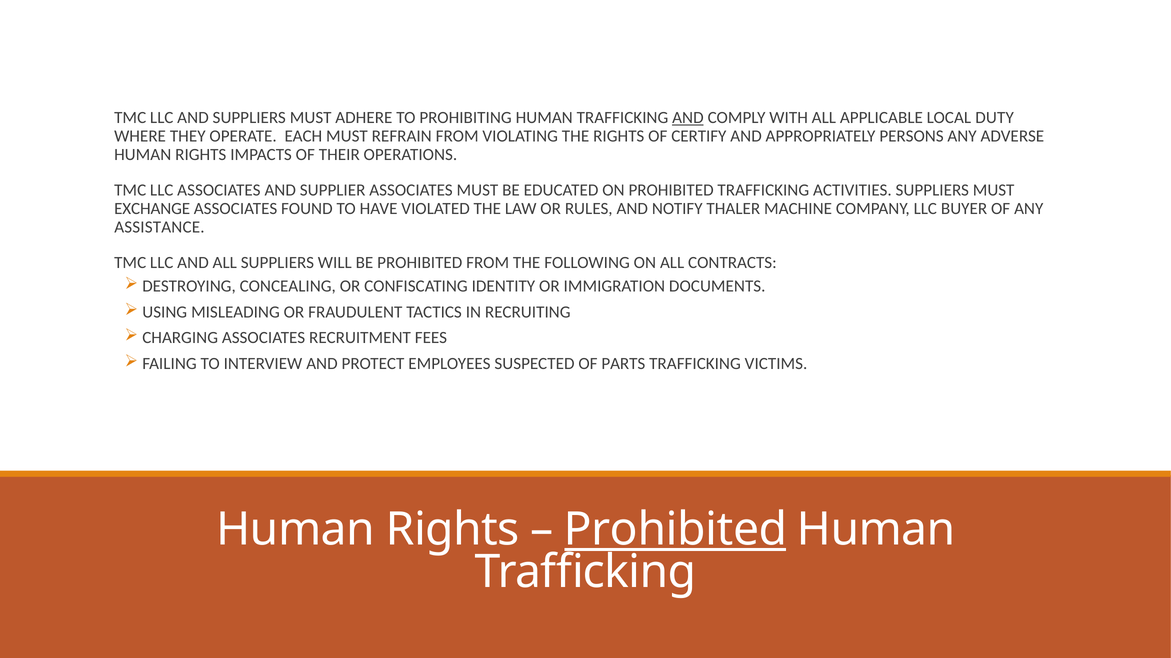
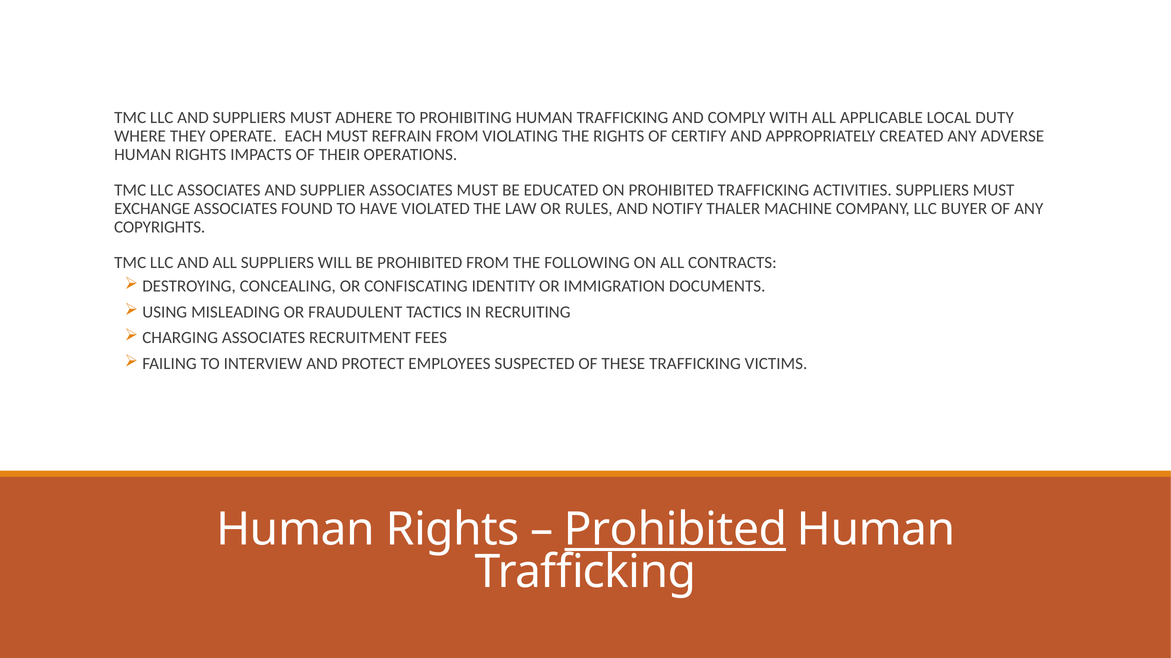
AND underline: present -> none (688, 118)
PERSONS: PERSONS -> CREATED (911, 136)
ASSISTANCE: ASSISTANCE -> COPYRIGHTS (160, 228)
PARTS: PARTS -> THESE (623, 364)
